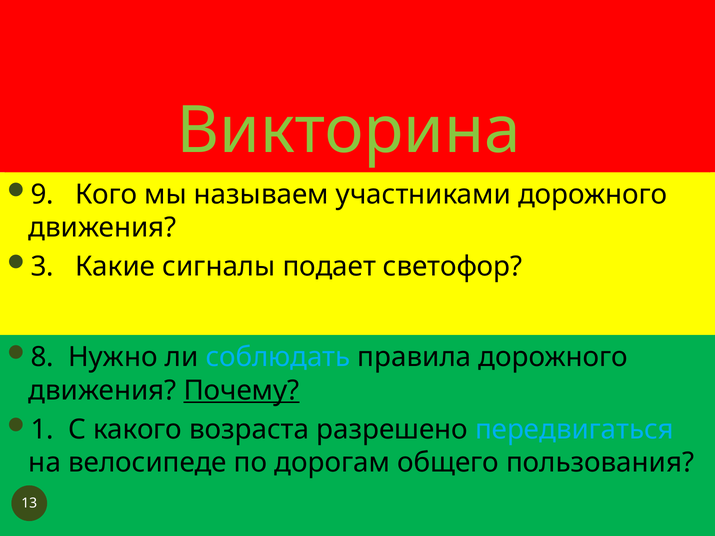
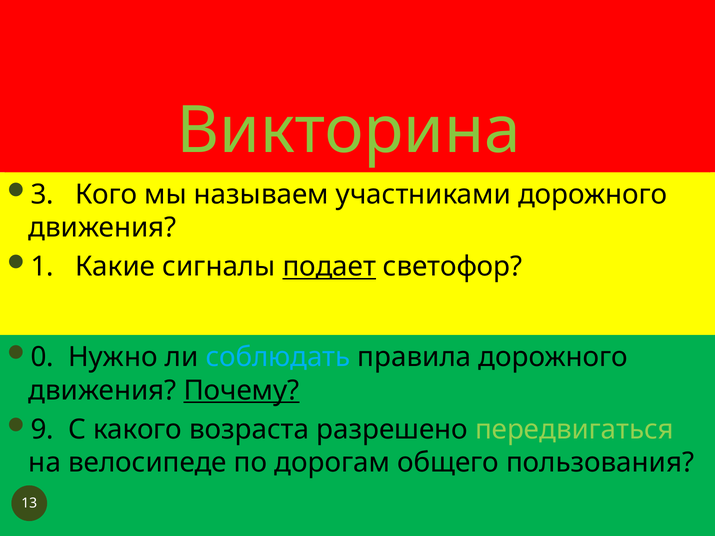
9: 9 -> 3 (42, 195)
3: 3 -> 1 (42, 267)
подает underline: none -> present (329, 267)
8: 8 -> 0 (42, 357)
1: 1 -> 9 (42, 430)
передвигаться colour: light blue -> light green (575, 430)
